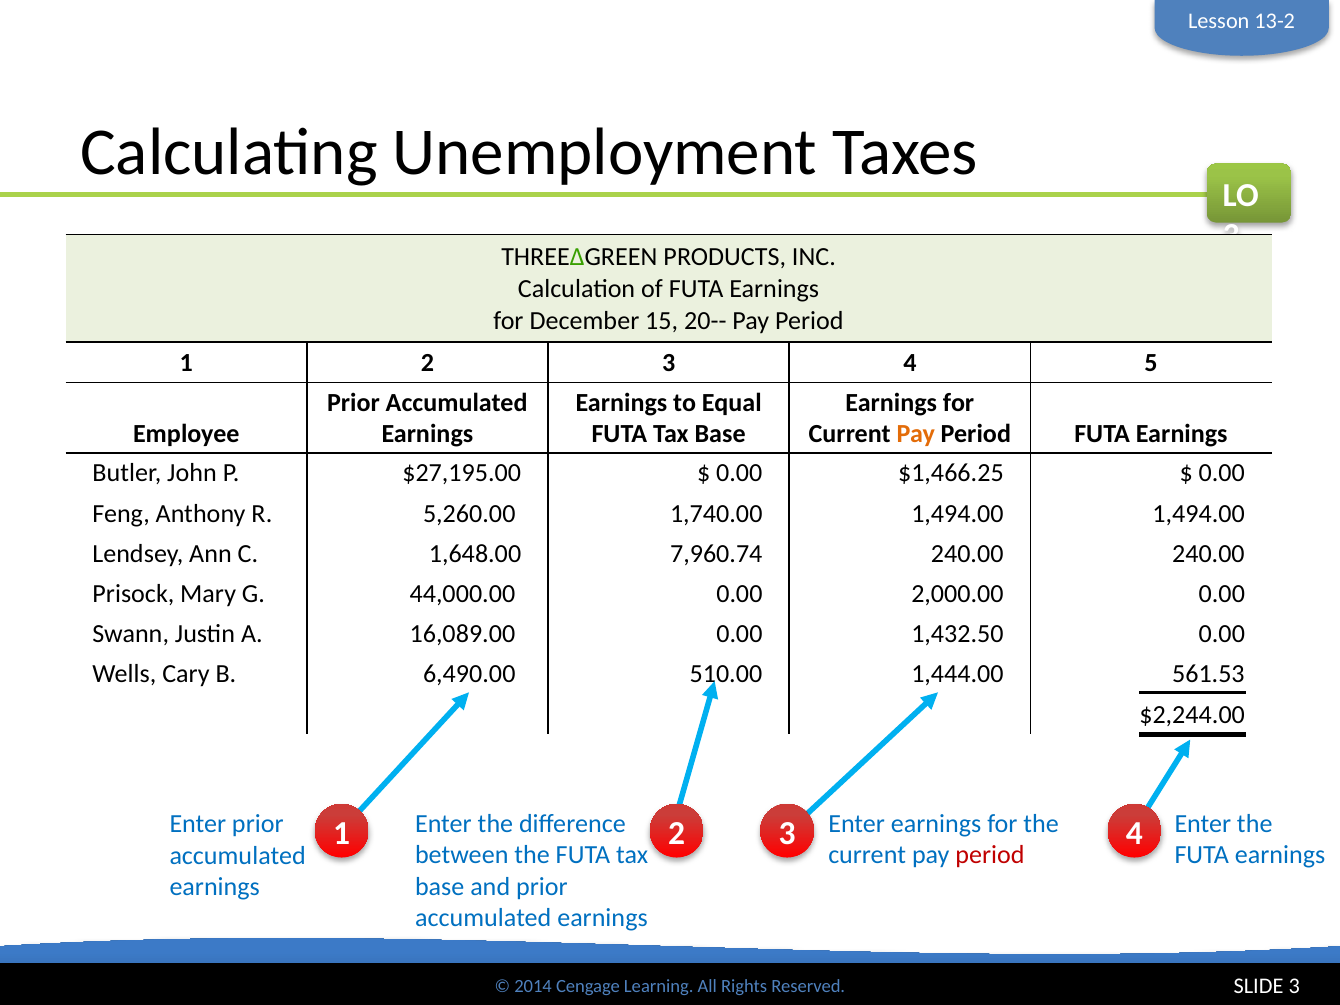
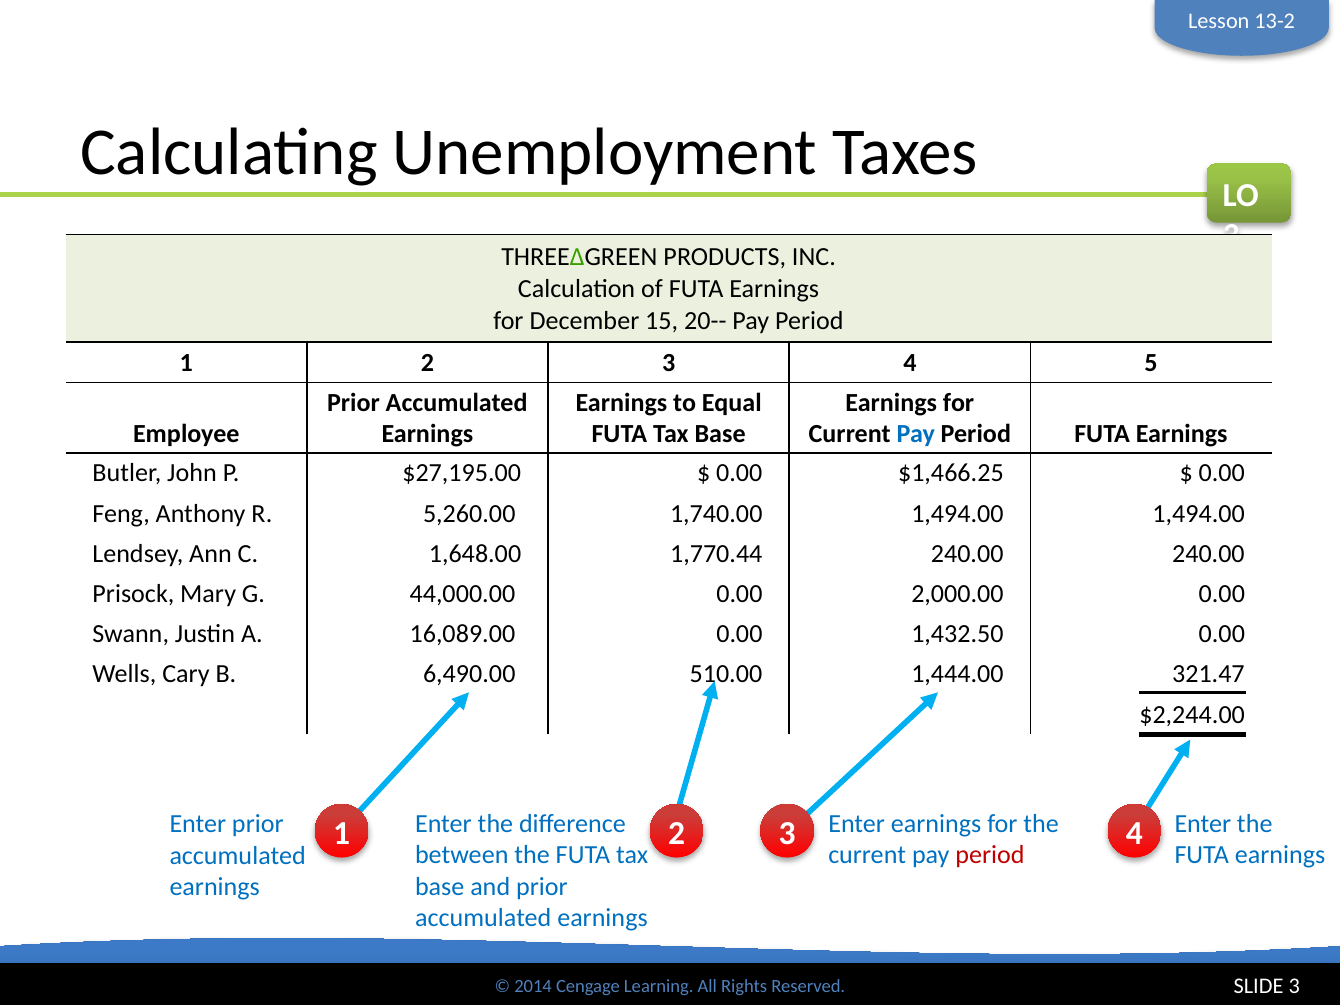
Pay colour: orange -> blue (916, 434)
7,960.74: 7,960.74 -> 1,770.44 (716, 554)
561.53: 561.53 -> 321.47 (1208, 674)
